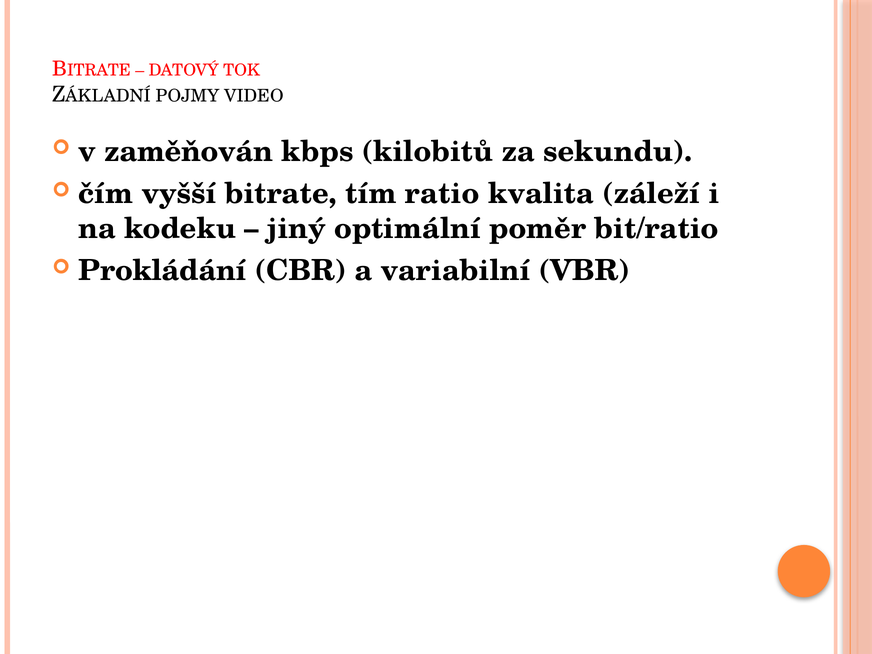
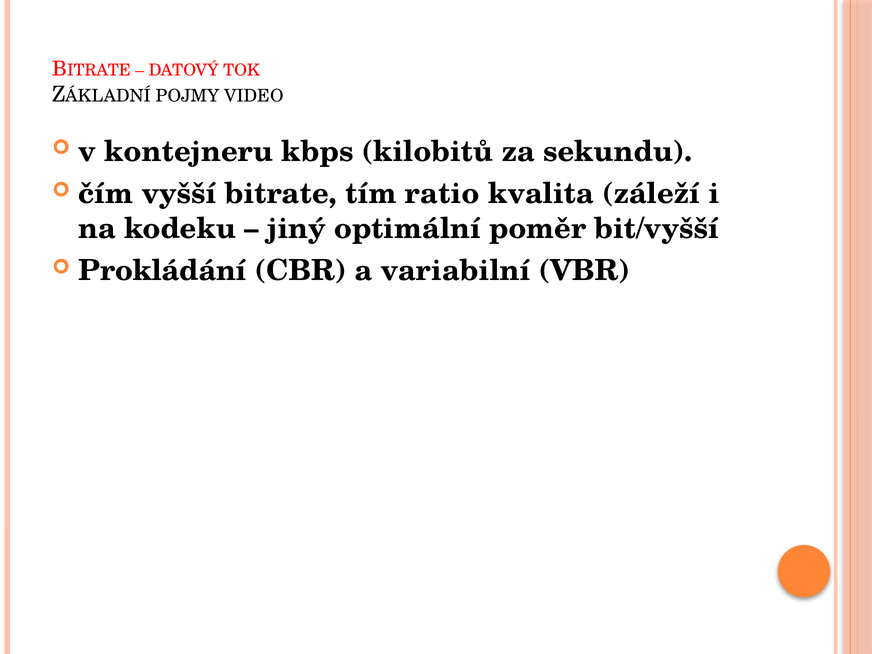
zaměňován: zaměňován -> kontejneru (189, 152)
bit/ratio: bit/ratio -> bit/vyšší (657, 229)
